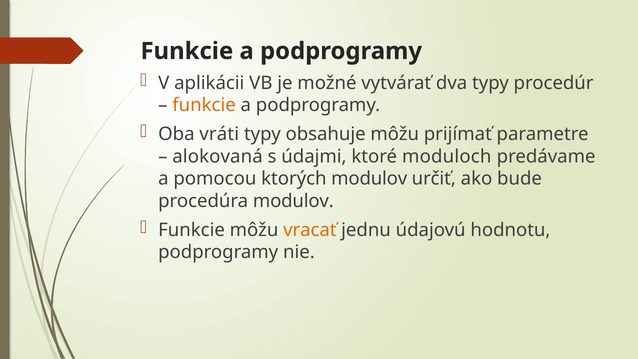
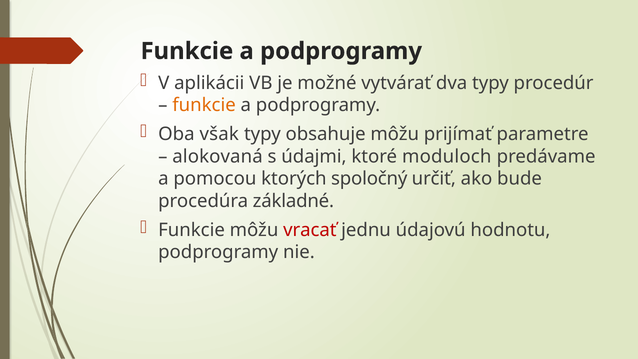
vráti: vráti -> však (219, 134)
ktorých modulov: modulov -> spoločný (369, 179)
procedúra modulov: modulov -> základné (293, 201)
vracať colour: orange -> red (310, 230)
